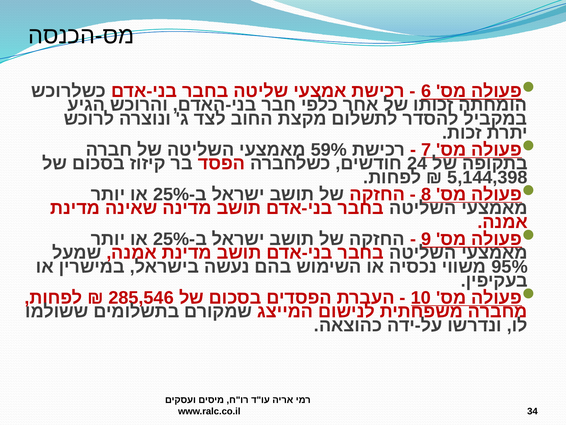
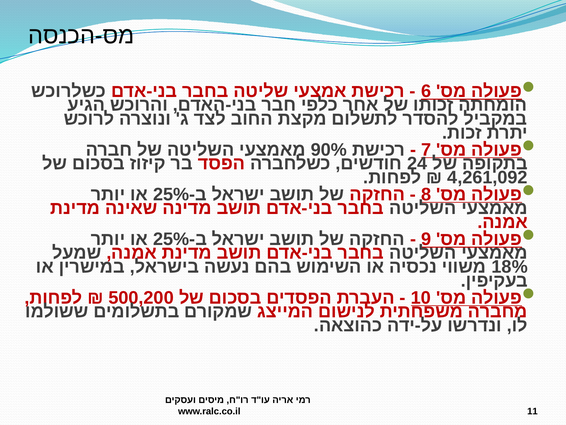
59%: 59% -> 90% (329, 150)
5,144,398: 5,144,398 -> 4,261,092 (487, 177)
95%: 95% -> 18% (510, 267)
285,546: 285,546 -> 500,200 (141, 297)
34: 34 -> 11 (532, 411)
